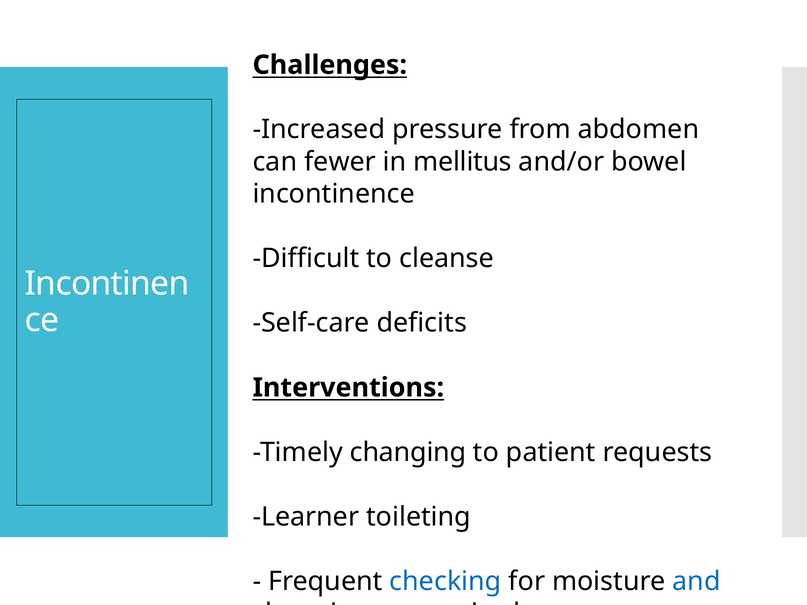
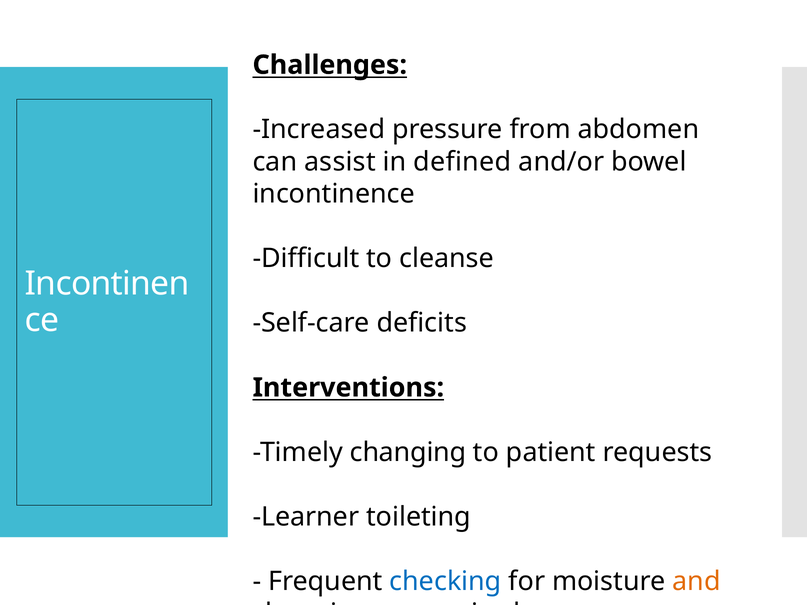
fewer: fewer -> assist (340, 162)
mellitus: mellitus -> defined (462, 162)
and colour: blue -> orange (697, 581)
